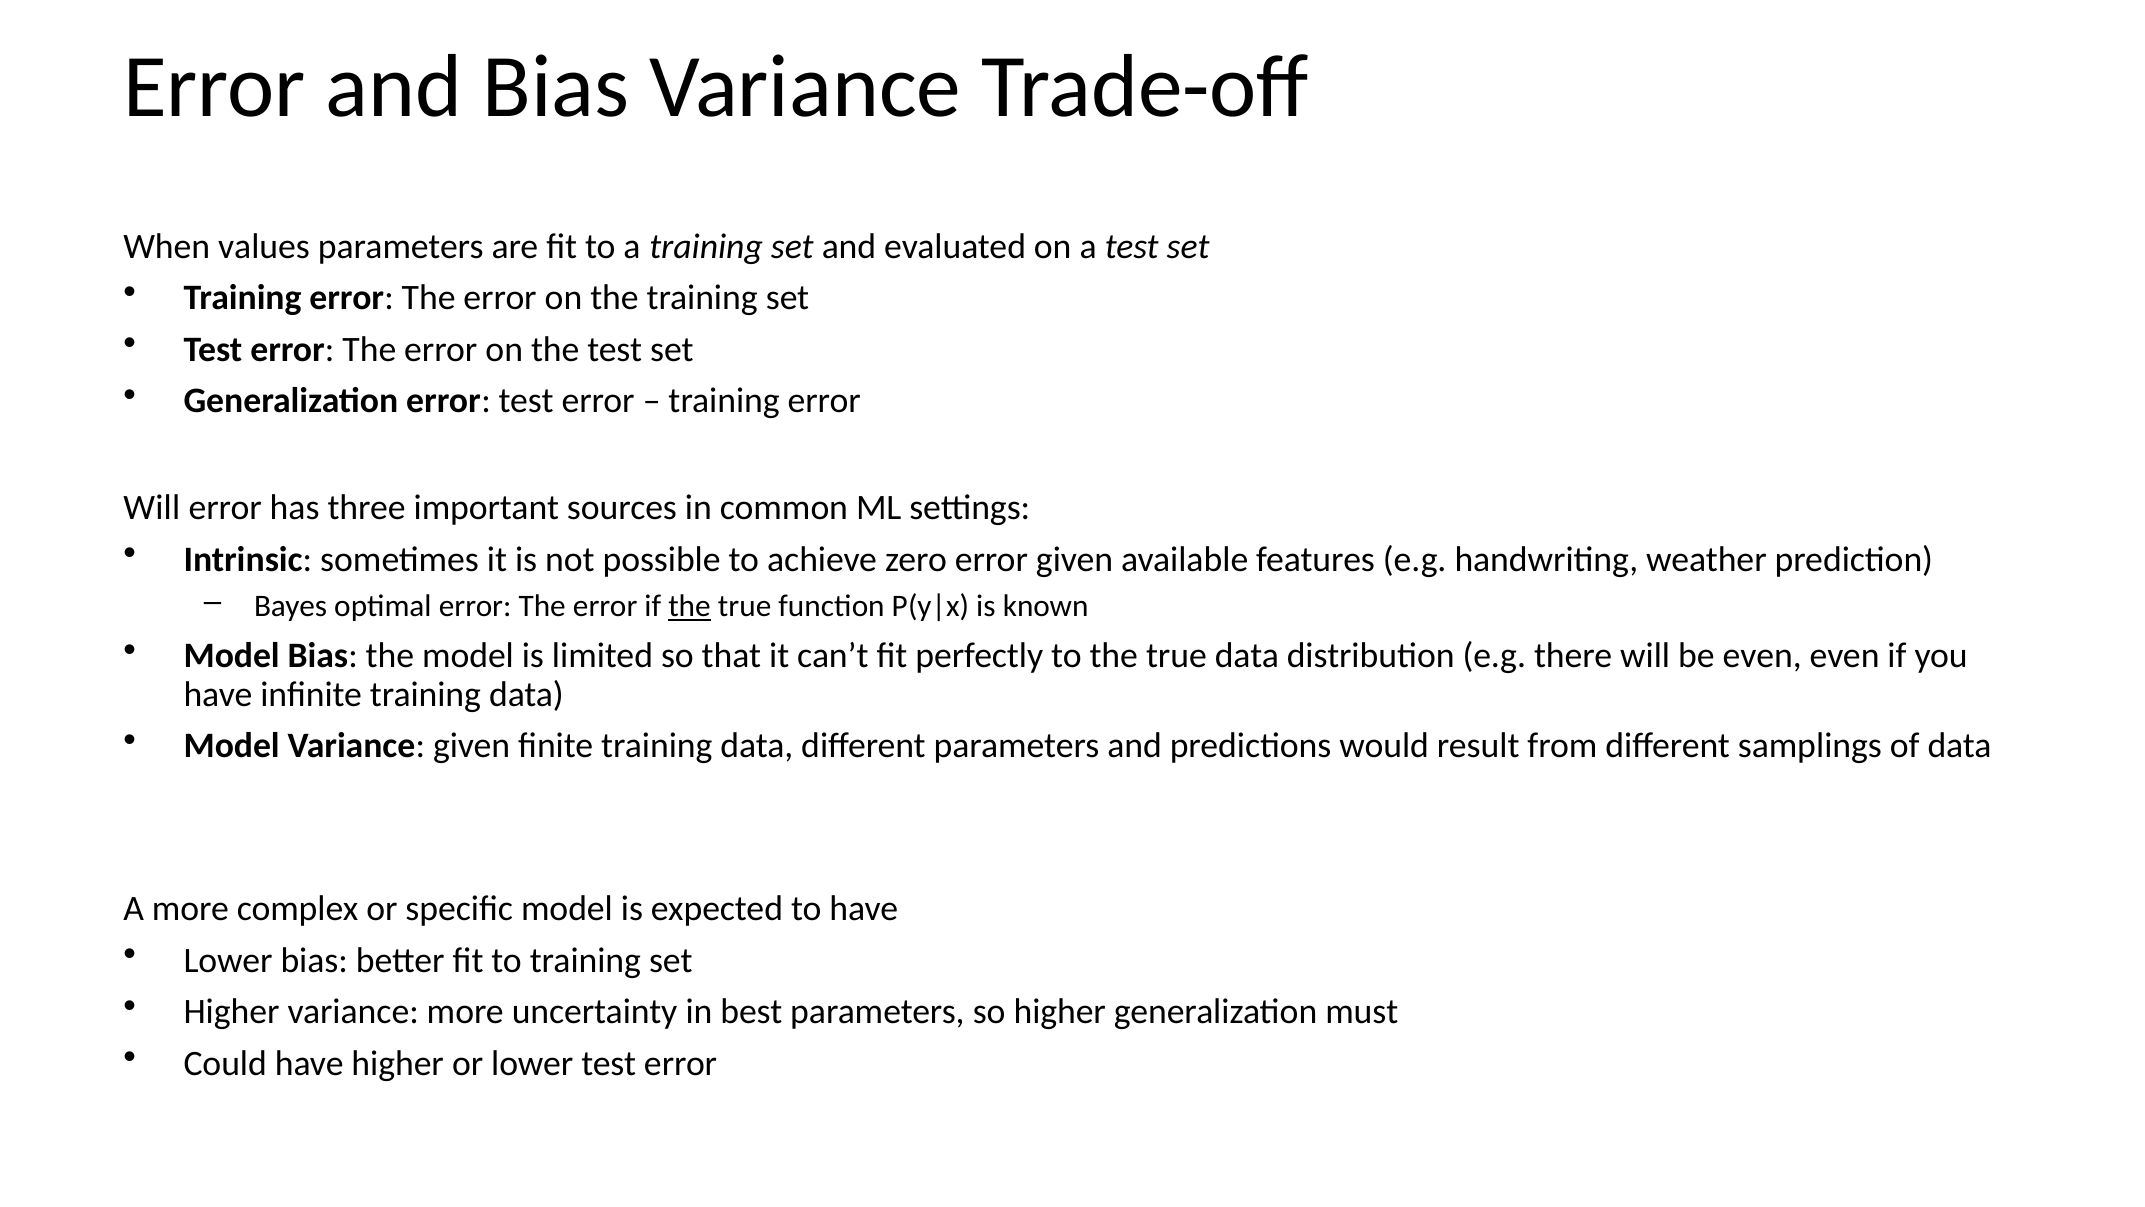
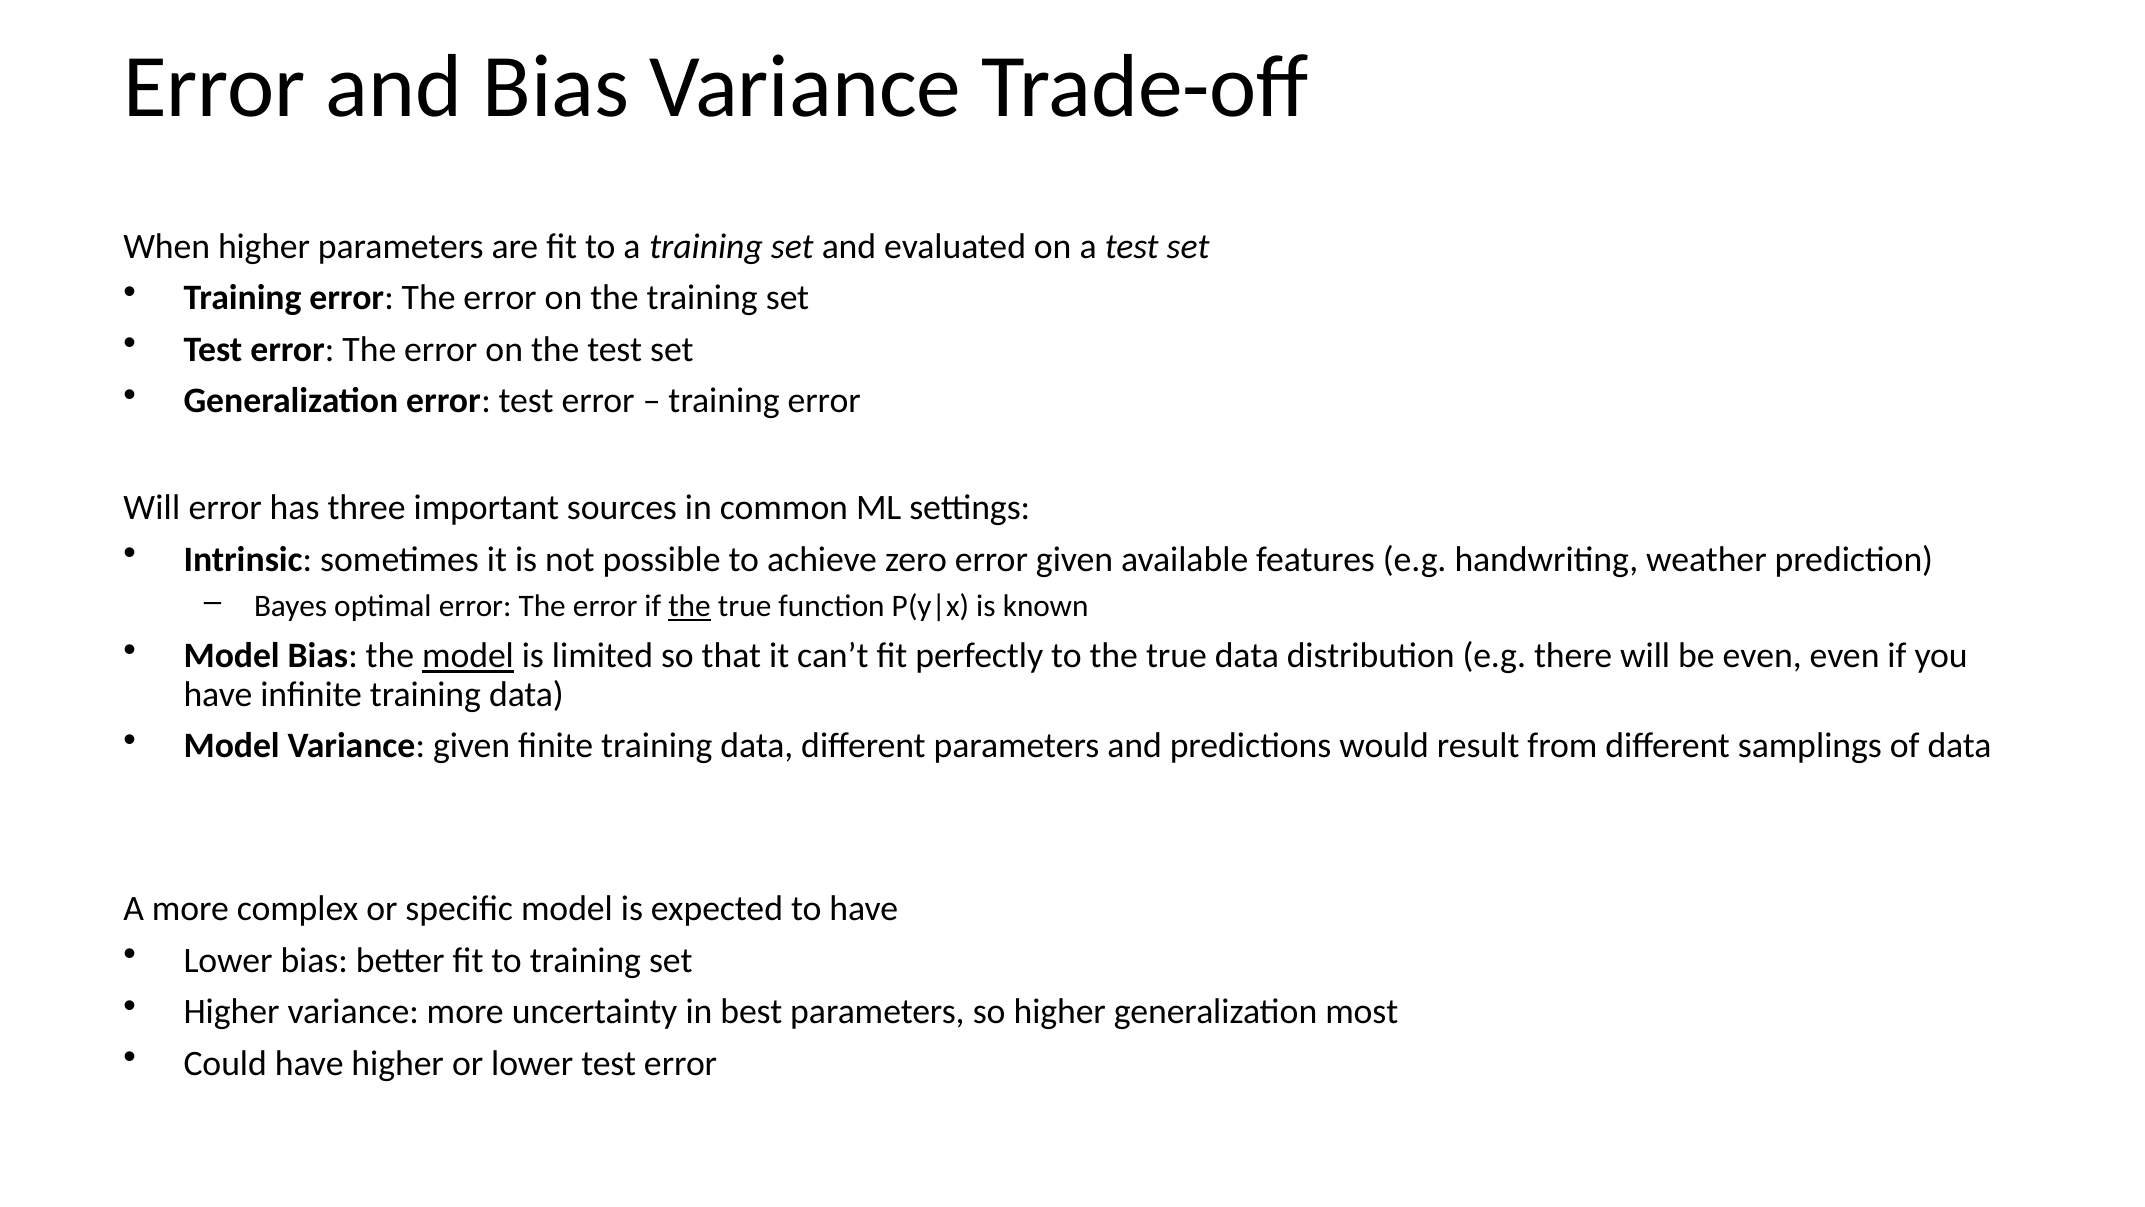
When values: values -> higher (264, 246)
model underline: none -> present (468, 656)
must: must -> most (1362, 1012)
